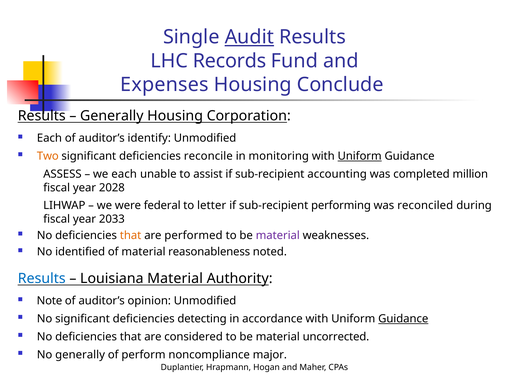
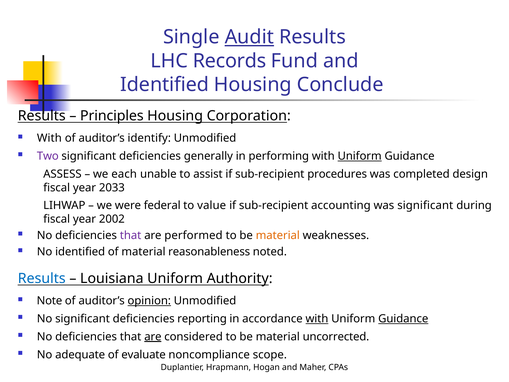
Expenses: Expenses -> Identified (165, 85)
Generally: Generally -> Principles (112, 116)
Each: Each -> With (49, 138)
Two colour: orange -> purple (48, 156)
reconcile: reconcile -> generally (208, 156)
monitoring: monitoring -> performing (279, 156)
accounting: accounting -> procedures (337, 174)
million: million -> design (470, 174)
2028: 2028 -> 2033 (112, 187)
letter: letter -> value (212, 205)
performing: performing -> accounting (341, 205)
was reconciled: reconciled -> significant (425, 205)
2033: 2033 -> 2002 (112, 219)
that colour: orange -> purple (131, 235)
material colour: purple -> orange (278, 235)
Louisiana Material: Material -> Uniform (175, 278)
opinion underline: none -> present (149, 301)
detecting: detecting -> reporting (202, 319)
with underline: none -> present (317, 319)
are underline: none -> present (153, 336)
No generally: generally -> adequate (80, 354)
perform: perform -> evaluate (144, 354)
major: major -> scope (270, 354)
